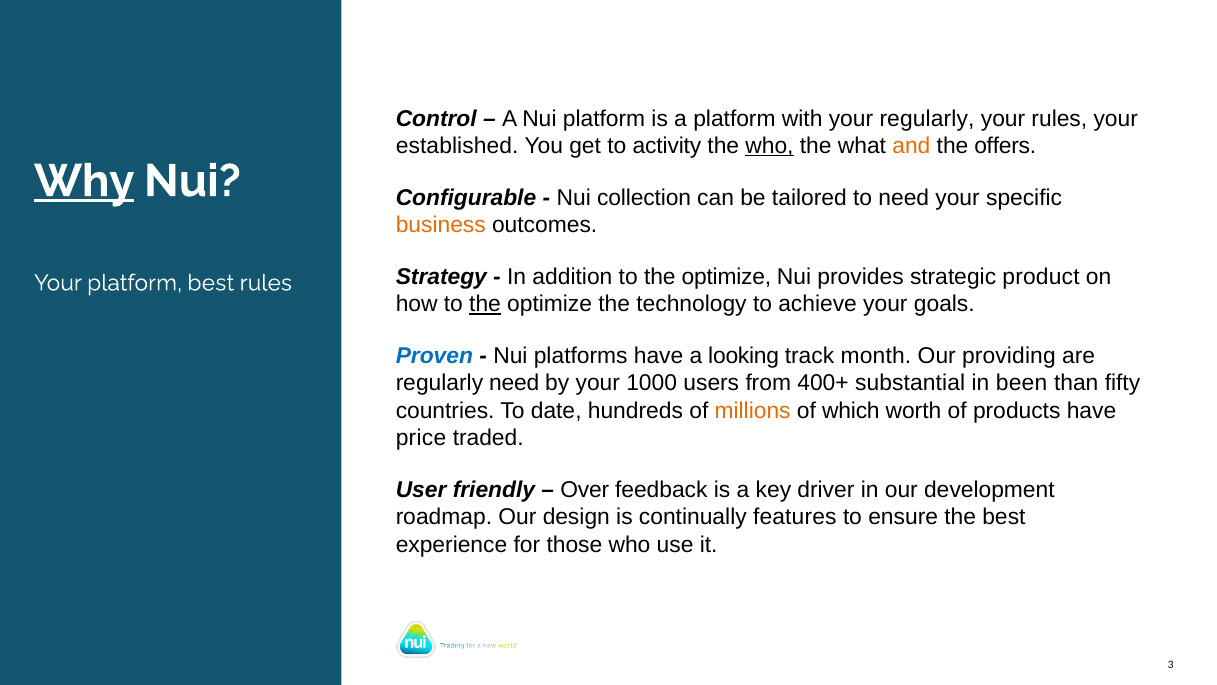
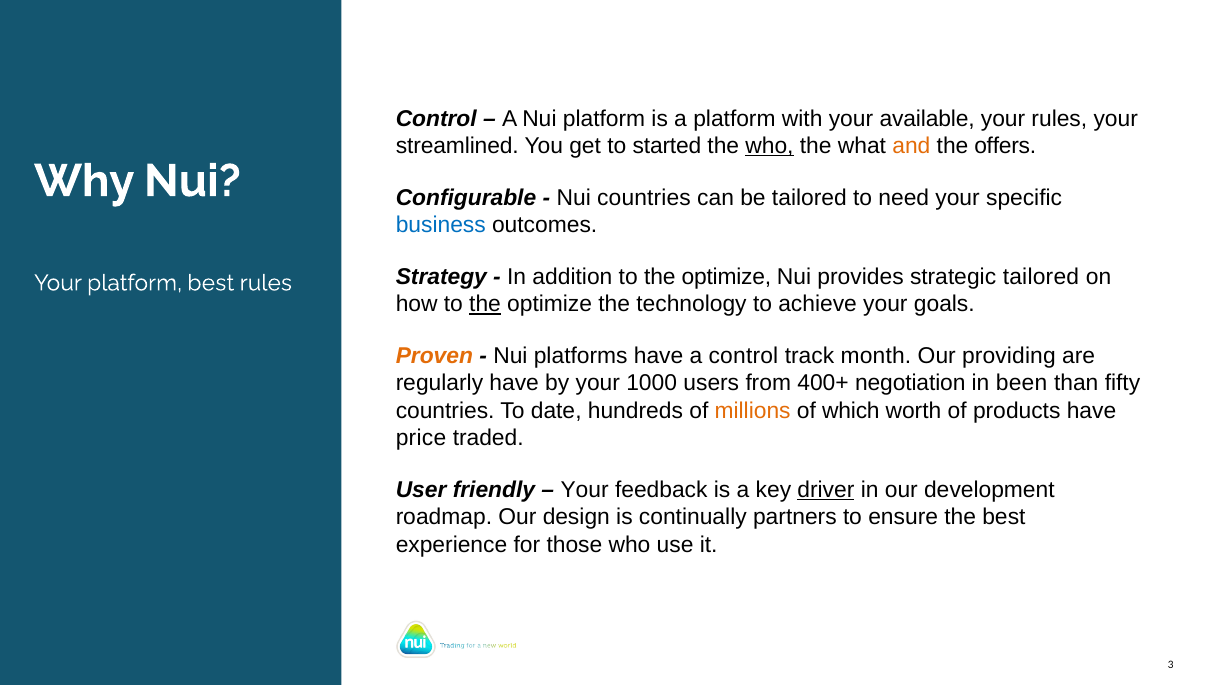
your regularly: regularly -> available (927, 118)
established: established -> streamlined (457, 146)
activity: activity -> started (667, 146)
Why underline: present -> none (84, 181)
Nui collection: collection -> countries (644, 198)
business colour: orange -> blue (441, 225)
strategic product: product -> tailored (1041, 277)
Proven colour: blue -> orange (434, 356)
a looking: looking -> control (743, 356)
regularly need: need -> have (514, 383)
substantial: substantial -> negotiation (910, 383)
Over: Over -> Your (585, 490)
driver underline: none -> present (826, 490)
features: features -> partners (795, 517)
